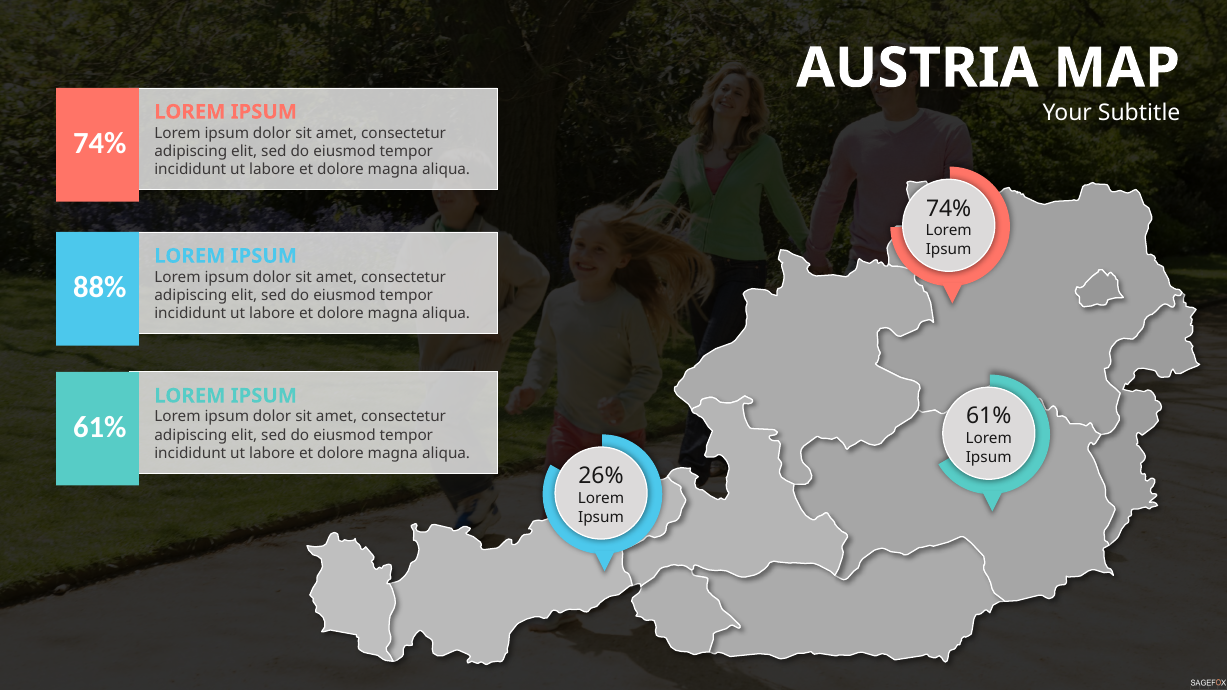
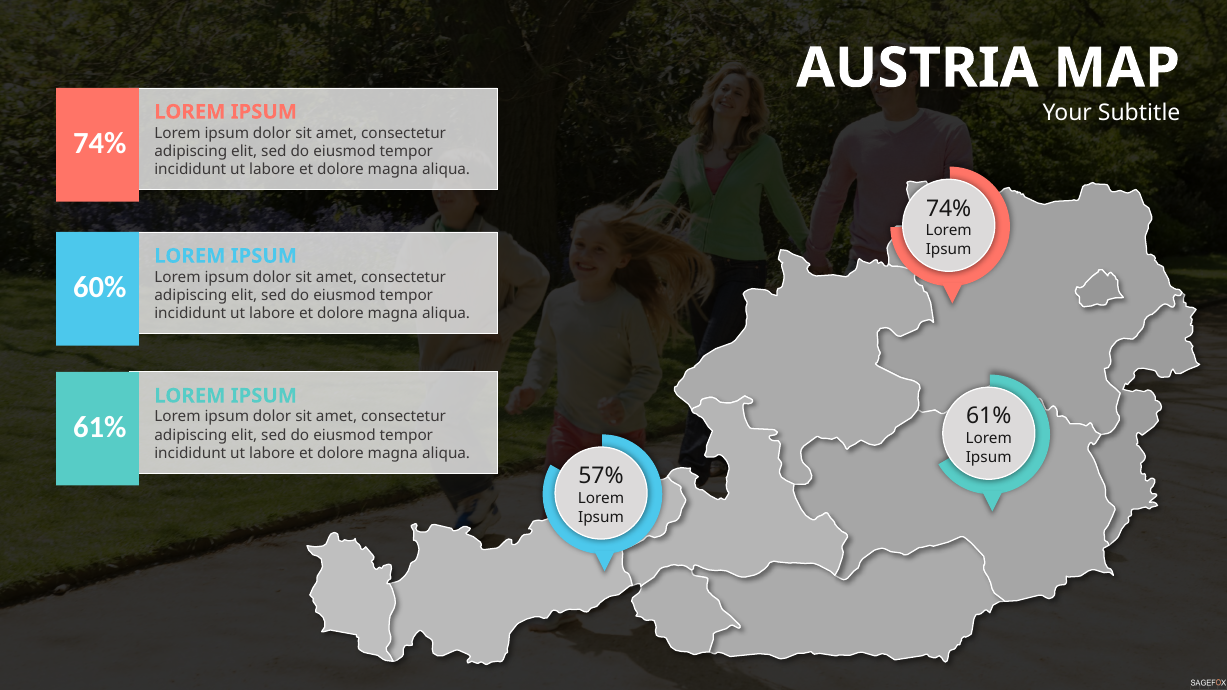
88%: 88% -> 60% (100, 288)
26%: 26% -> 57% (601, 476)
